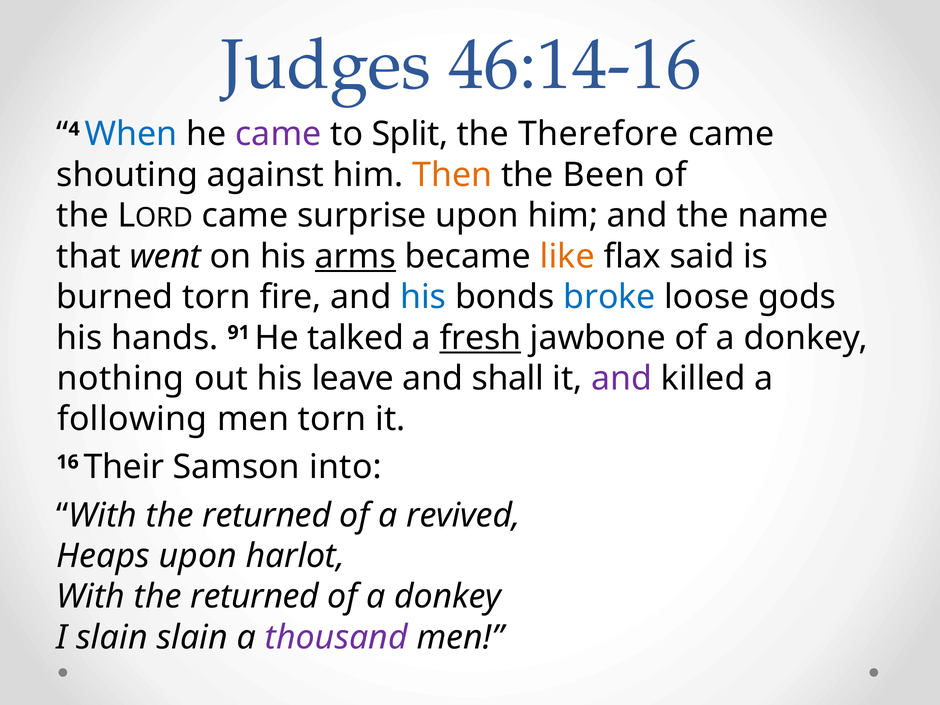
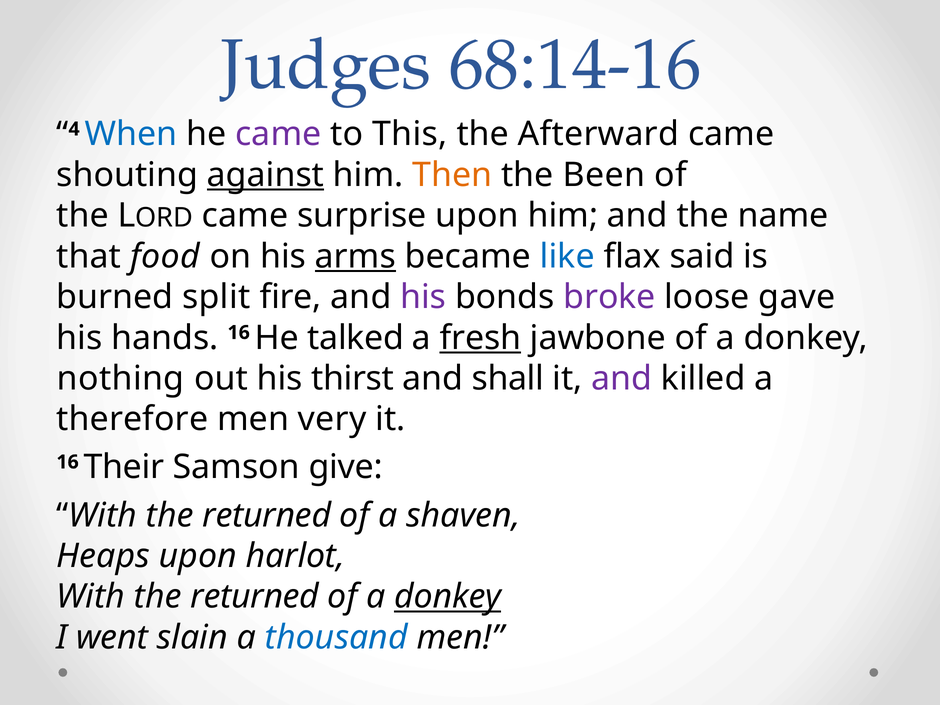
46:14-16: 46:14-16 -> 68:14-16 (575, 65)
Split: Split -> This (410, 134)
Therefore: Therefore -> Afterward (598, 134)
against underline: none -> present (265, 175)
went: went -> food (165, 256)
like colour: orange -> blue (567, 256)
burned torn: torn -> split (216, 297)
his colour: blue -> purple (423, 297)
broke colour: blue -> purple (610, 297)
gods: gods -> gave (797, 297)
hands 91: 91 -> 16 (239, 333)
leave: leave -> thirst (353, 379)
following: following -> therefore (132, 419)
men torn: torn -> very (332, 419)
into: into -> give (346, 467)
revived: revived -> shaven (463, 515)
donkey underline: none -> present (448, 597)
I slain: slain -> went (112, 637)
thousand colour: purple -> blue (336, 637)
